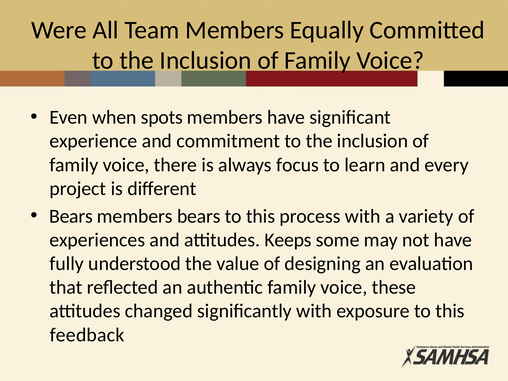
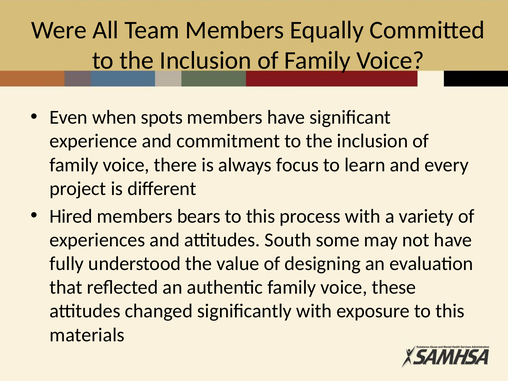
Bears: Bears -> Hired (71, 216)
Keeps: Keeps -> South (288, 240)
feedback: feedback -> materials (87, 335)
